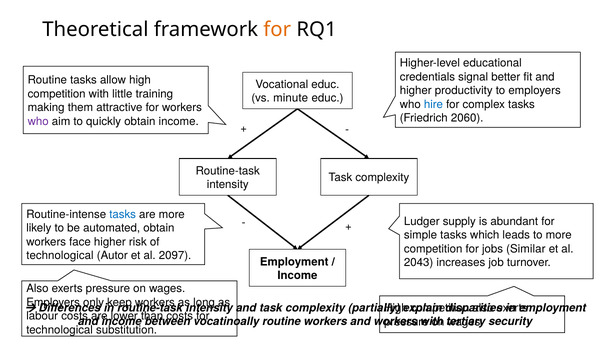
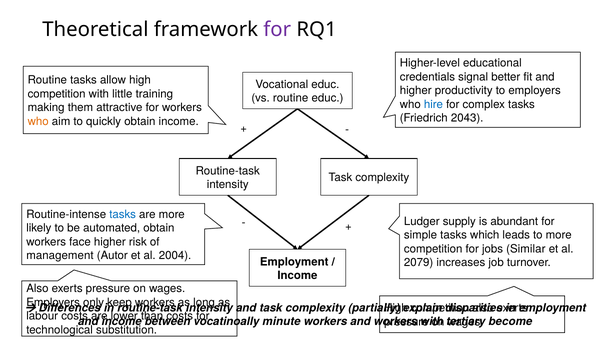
for colour: orange -> purple (277, 29)
vs minute: minute -> routine (291, 98)
2060: 2060 -> 2043 (467, 118)
who colour: purple -> orange (38, 121)
technological: technological -> management (60, 255)
2097: 2097 -> 2004 (175, 255)
2043: 2043 -> 2079 (419, 262)
routine: routine -> minute (282, 321)
security: security -> become (510, 321)
